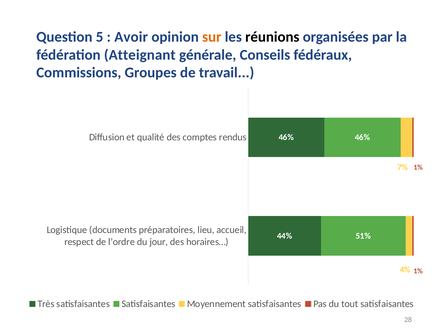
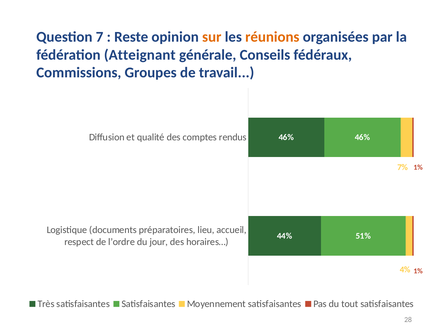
5: 5 -> 7 (100, 37)
Avoir: Avoir -> Reste (131, 37)
réunions colour: black -> orange (272, 37)
